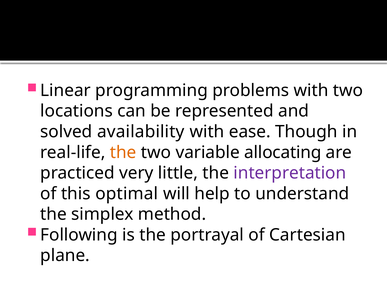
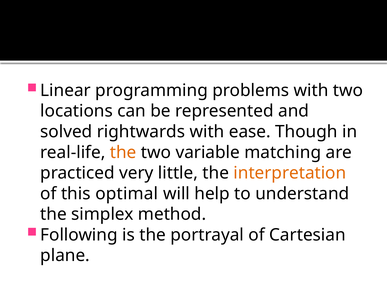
availability: availability -> rightwards (141, 132)
allocating: allocating -> matching (283, 152)
interpretation colour: purple -> orange (290, 173)
